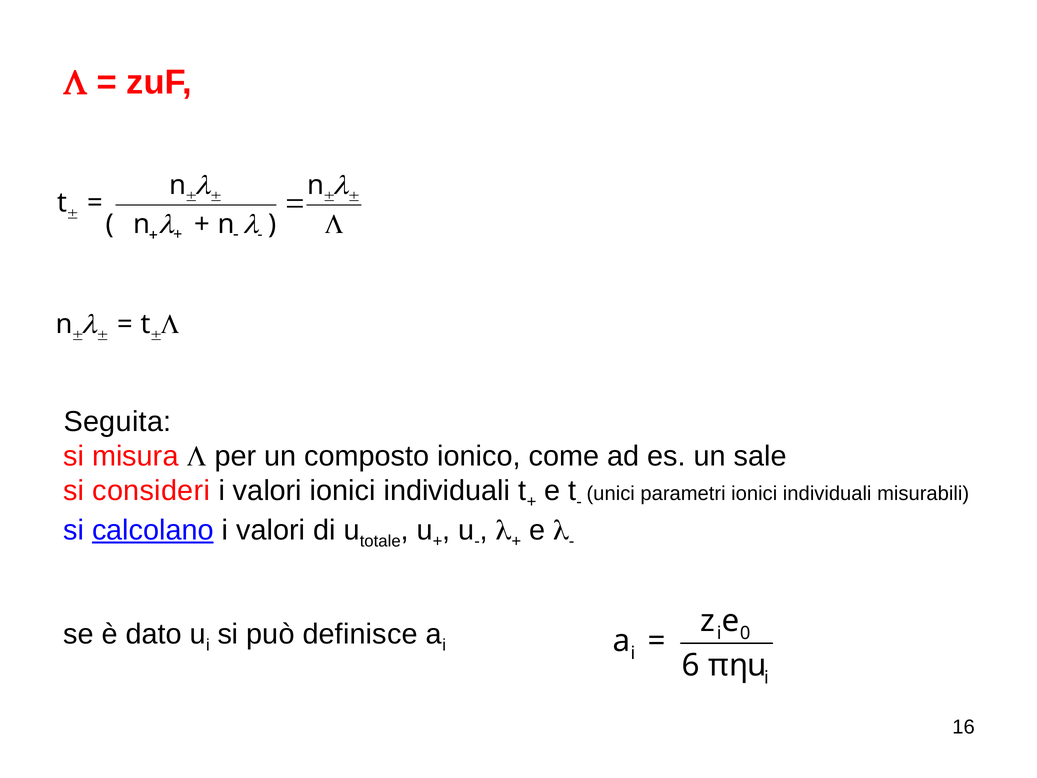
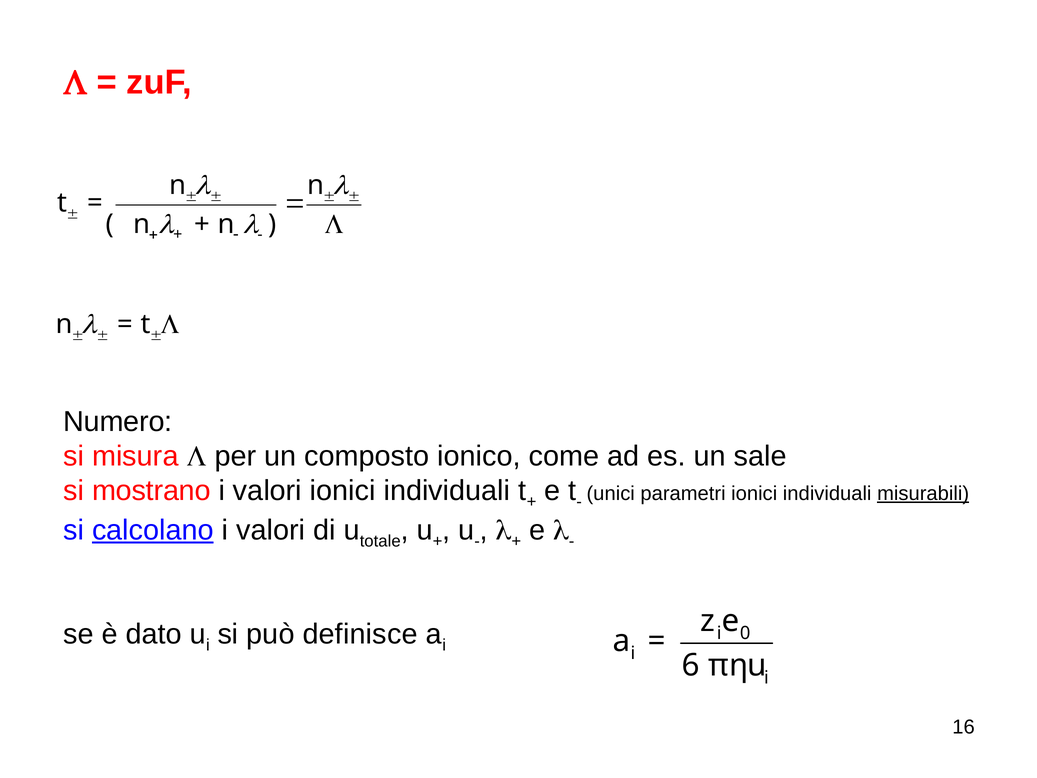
Seguita: Seguita -> Numero (118, 421)
consideri: consideri -> mostrano (151, 491)
misurabili underline: none -> present (923, 493)
